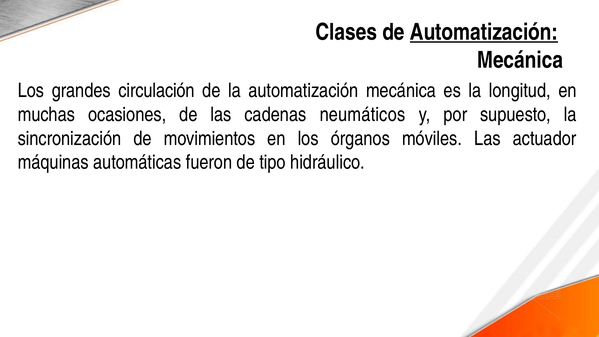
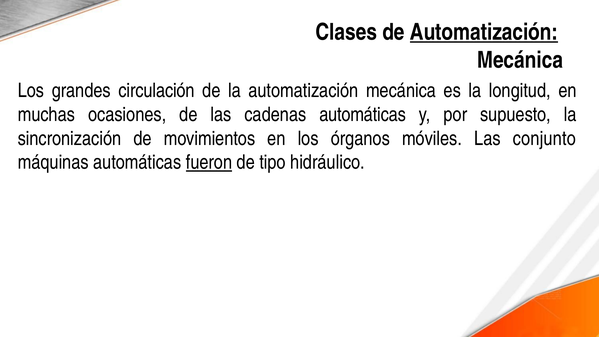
cadenas neumáticos: neumáticos -> automáticas (363, 114)
actuador: actuador -> conjunto (544, 138)
fueron underline: none -> present (209, 162)
